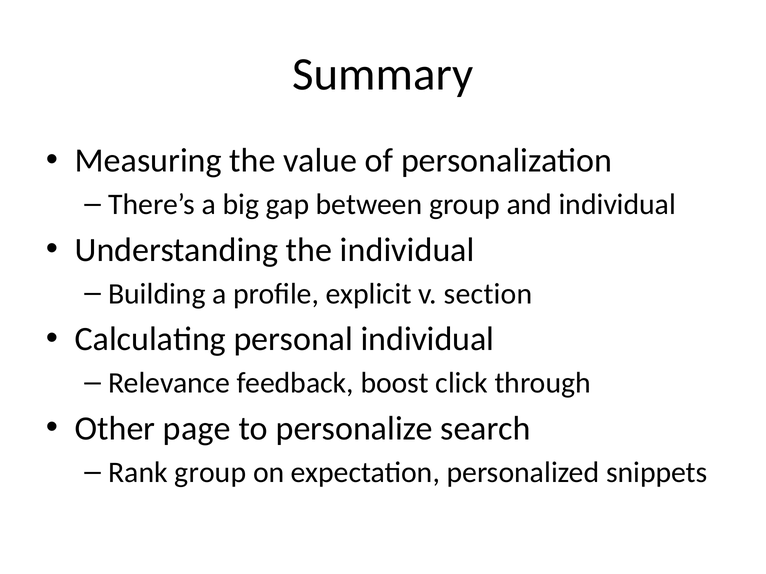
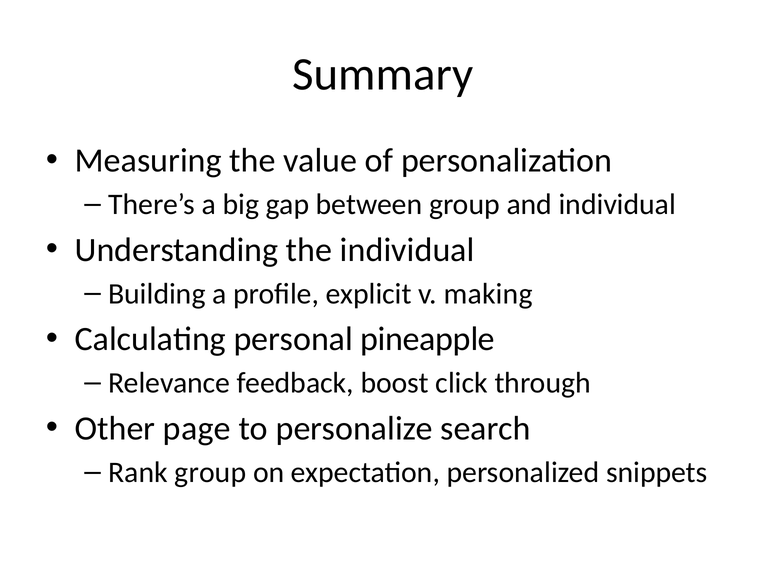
section: section -> making (488, 294)
personal individual: individual -> pineapple (428, 339)
